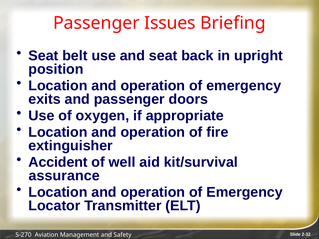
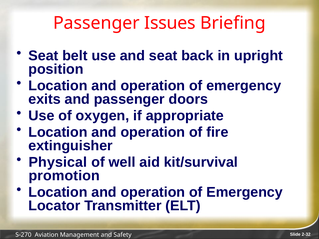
Accident: Accident -> Physical (58, 162)
assurance: assurance -> promotion (64, 176)
